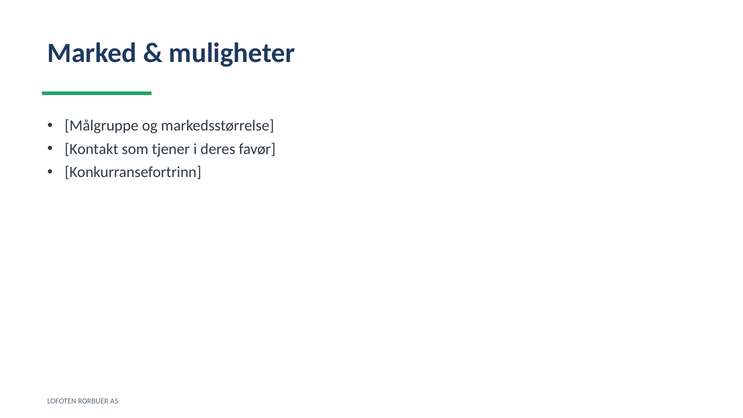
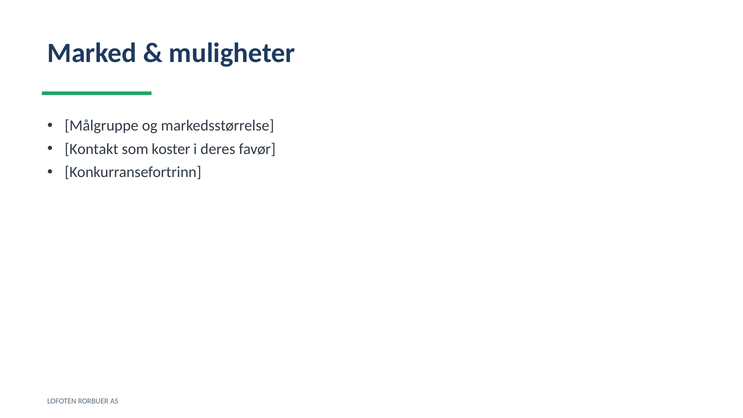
tjener: tjener -> koster (171, 149)
